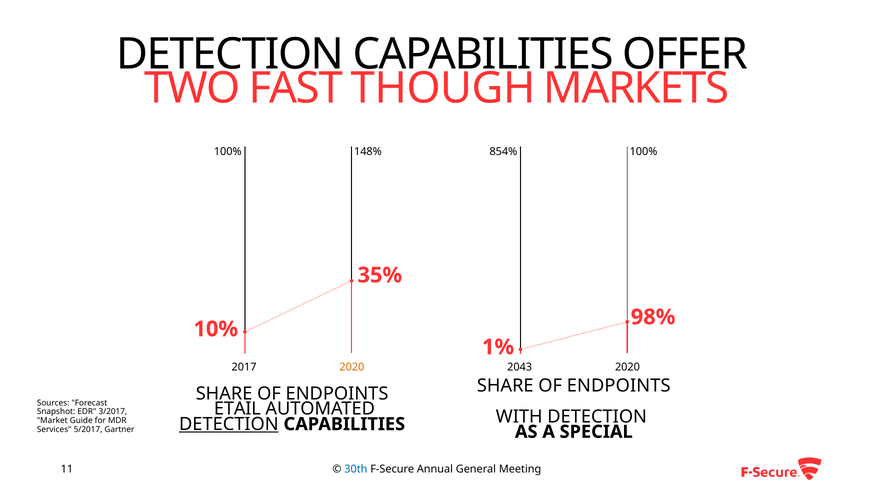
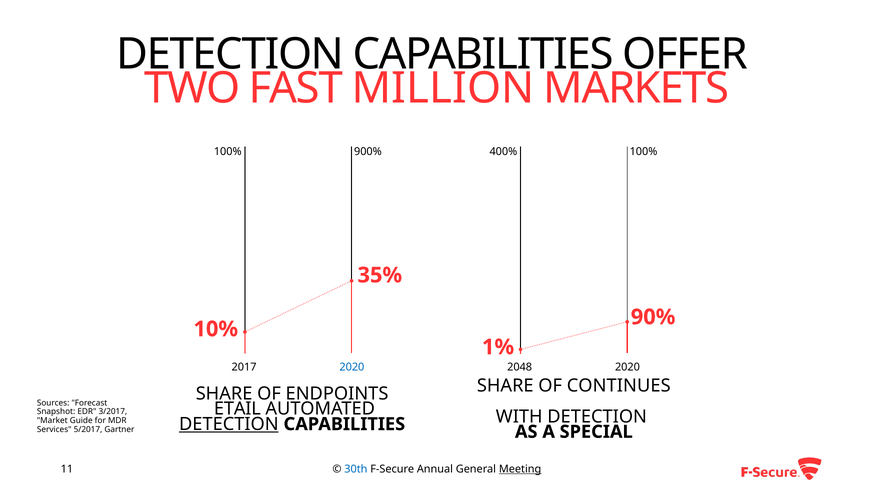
THOUGH: THOUGH -> MILLION (443, 88)
148%: 148% -> 900% (368, 152)
854%: 854% -> 400% (503, 152)
98%: 98% -> 90% (653, 317)
2020 colour: orange -> blue (352, 367)
2043: 2043 -> 2048 (520, 367)
ENDPOINTS: ENDPOINTS -> CONTINUES (619, 386)
Meeting underline: none -> present (520, 469)
